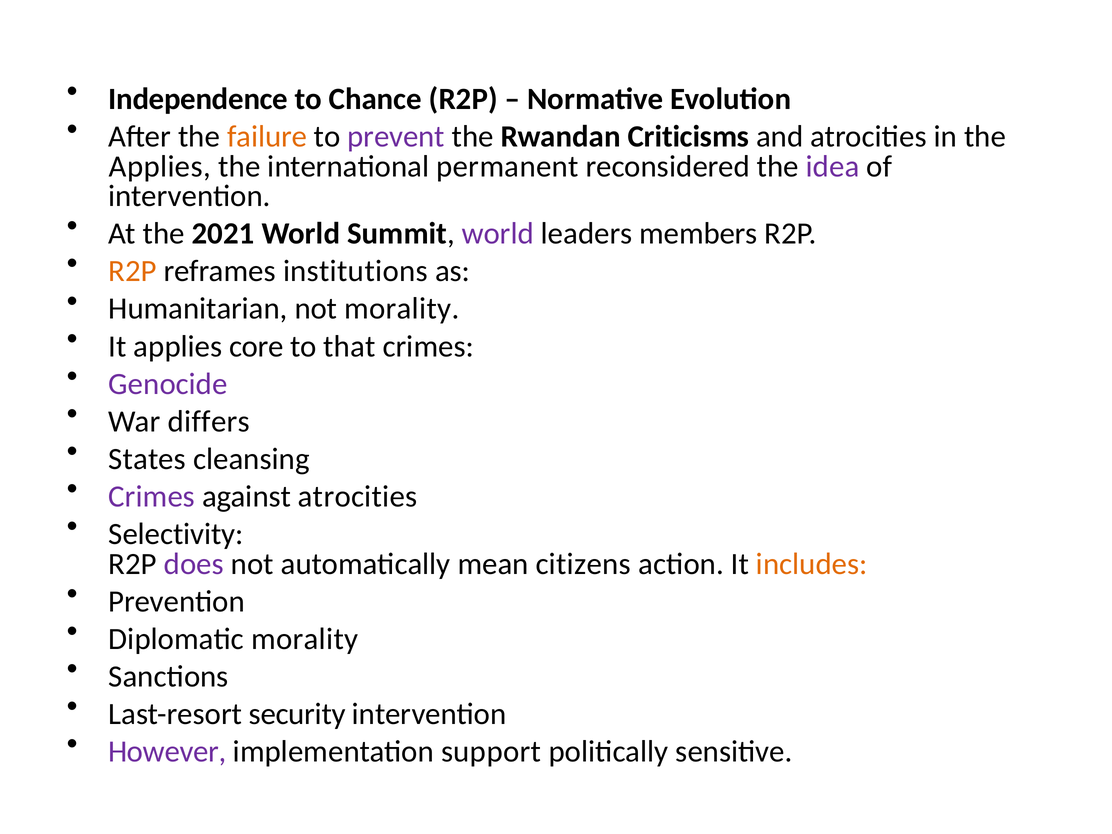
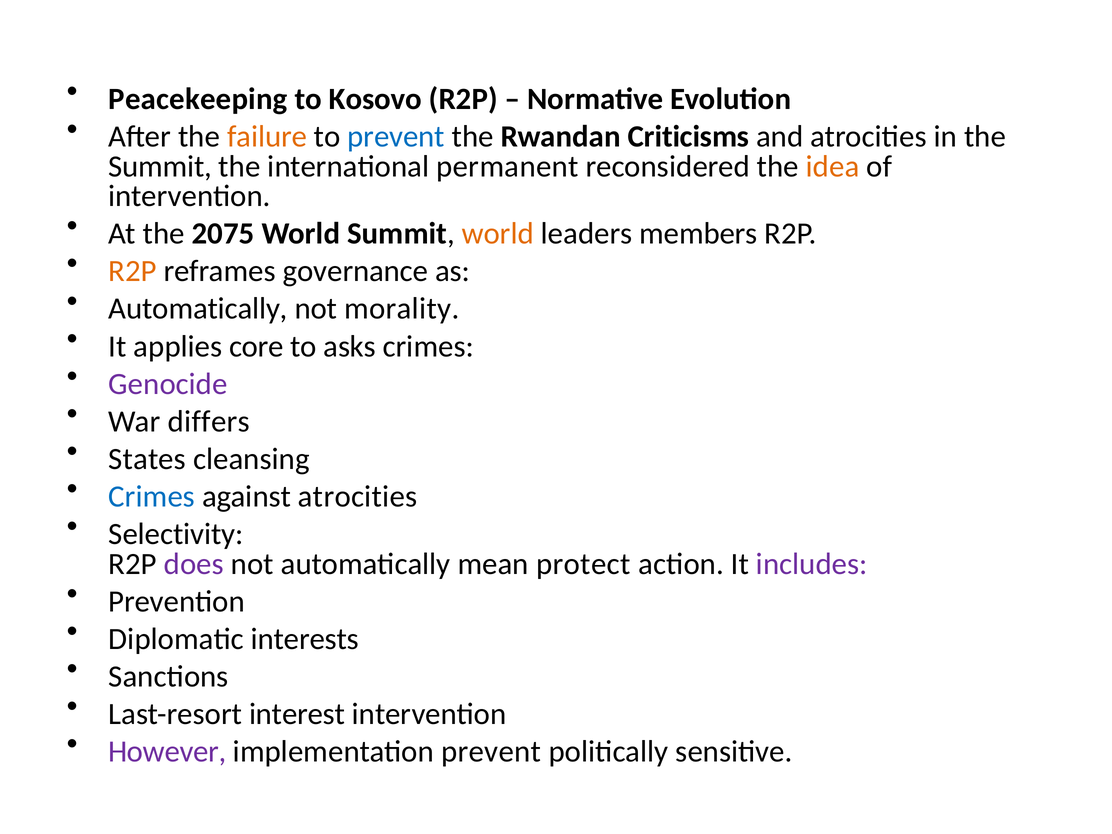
Independence: Independence -> Peacekeeping (198, 99)
Chance: Chance -> Kosovo (375, 99)
prevent colour: purple -> blue (396, 137)
Applies: Applies -> Summit (160, 166)
idea colour: purple -> orange (833, 166)
2021: 2021 -> 2075 (223, 234)
world colour: purple -> orange (498, 234)
institutions: institutions -> governance (356, 271)
Humanitarian: Humanitarian -> Automatically (198, 309)
that: that -> asks (350, 346)
Crimes colour: purple -> blue (152, 497)
citizens: citizens -> protect (583, 564)
includes colour: orange -> purple (812, 564)
Diplomatic morality: morality -> interests (305, 639)
security: security -> interest (297, 714)
implementation support: support -> prevent (491, 752)
